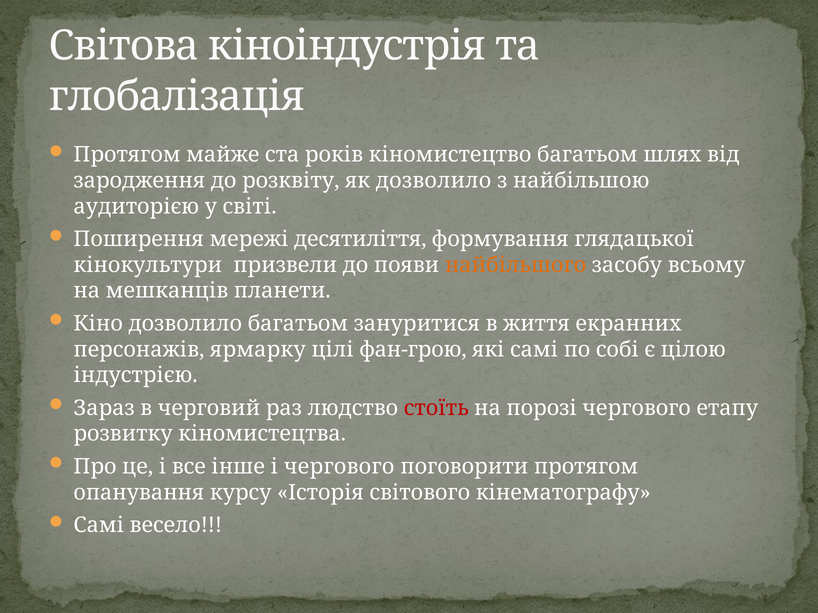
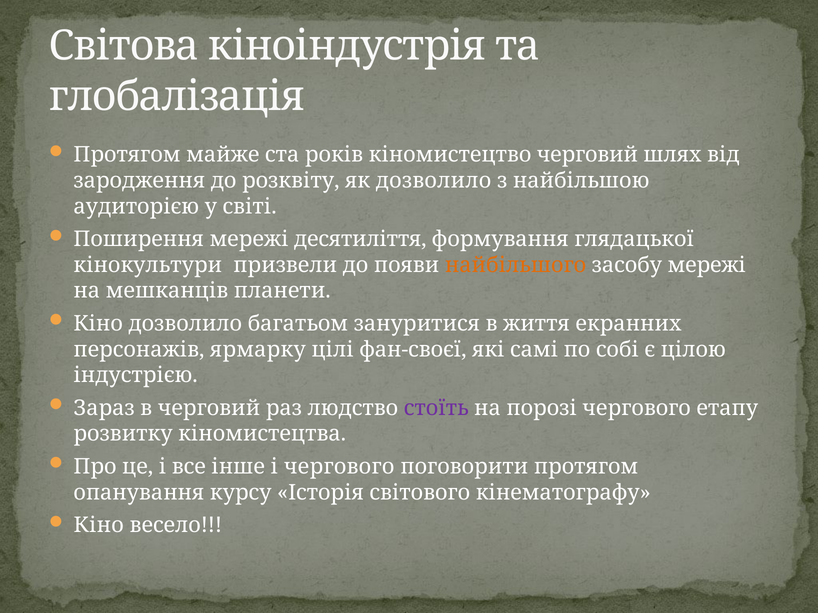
кіномистецтво багатьом: багатьом -> черговий (587, 155)
засобу всьому: всьому -> мережі (707, 265)
фан-грою: фан-грою -> фан-своєї (413, 350)
стоїть colour: red -> purple (436, 408)
Самі: Самі -> Кіно (99, 526)
